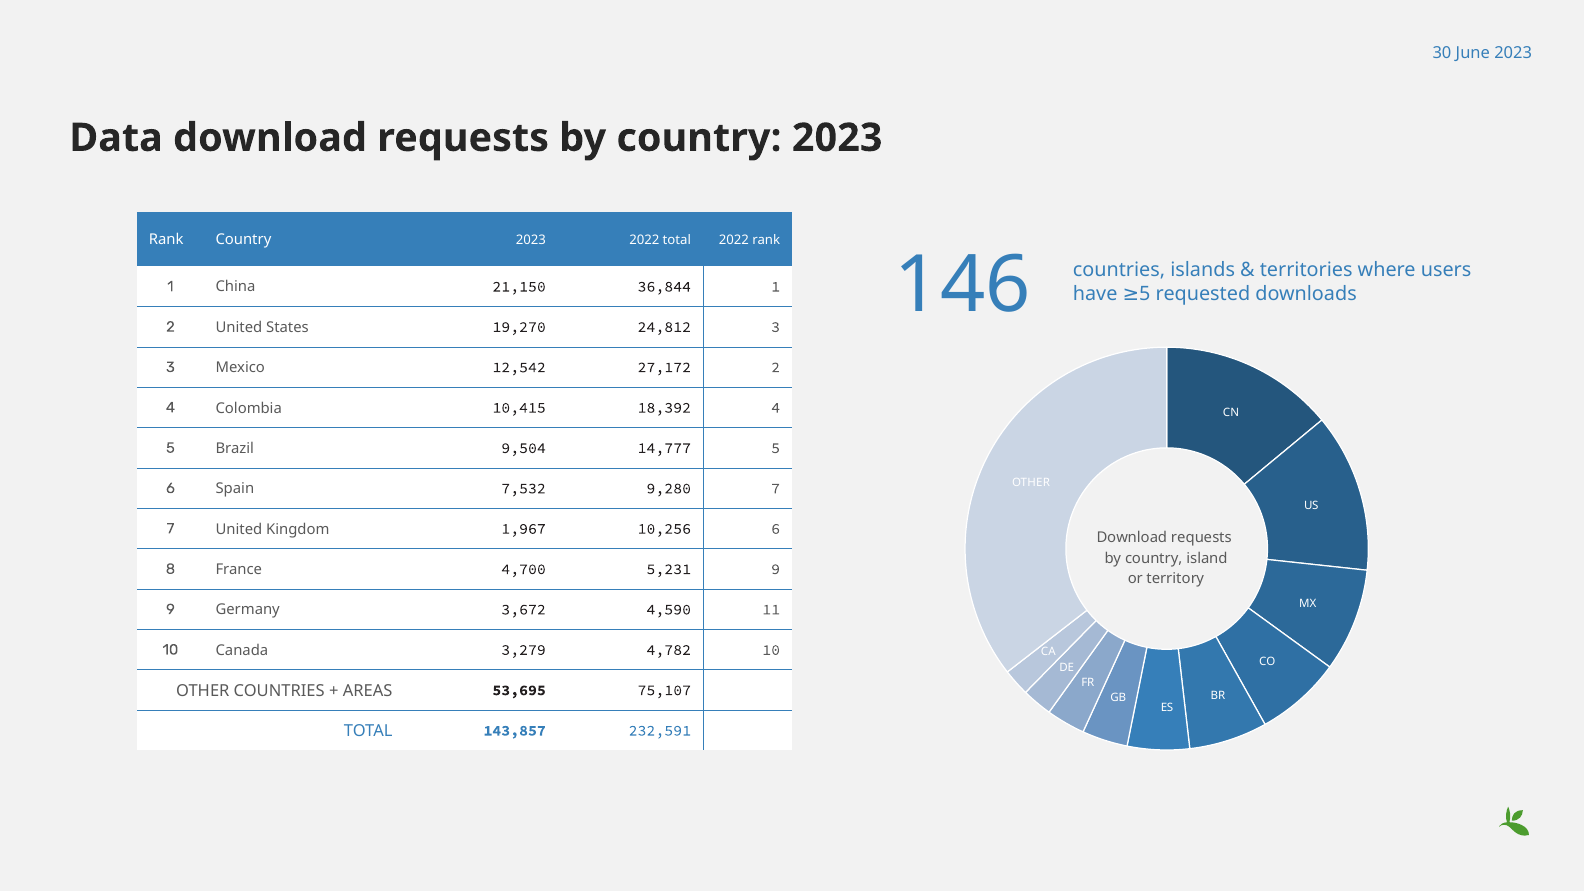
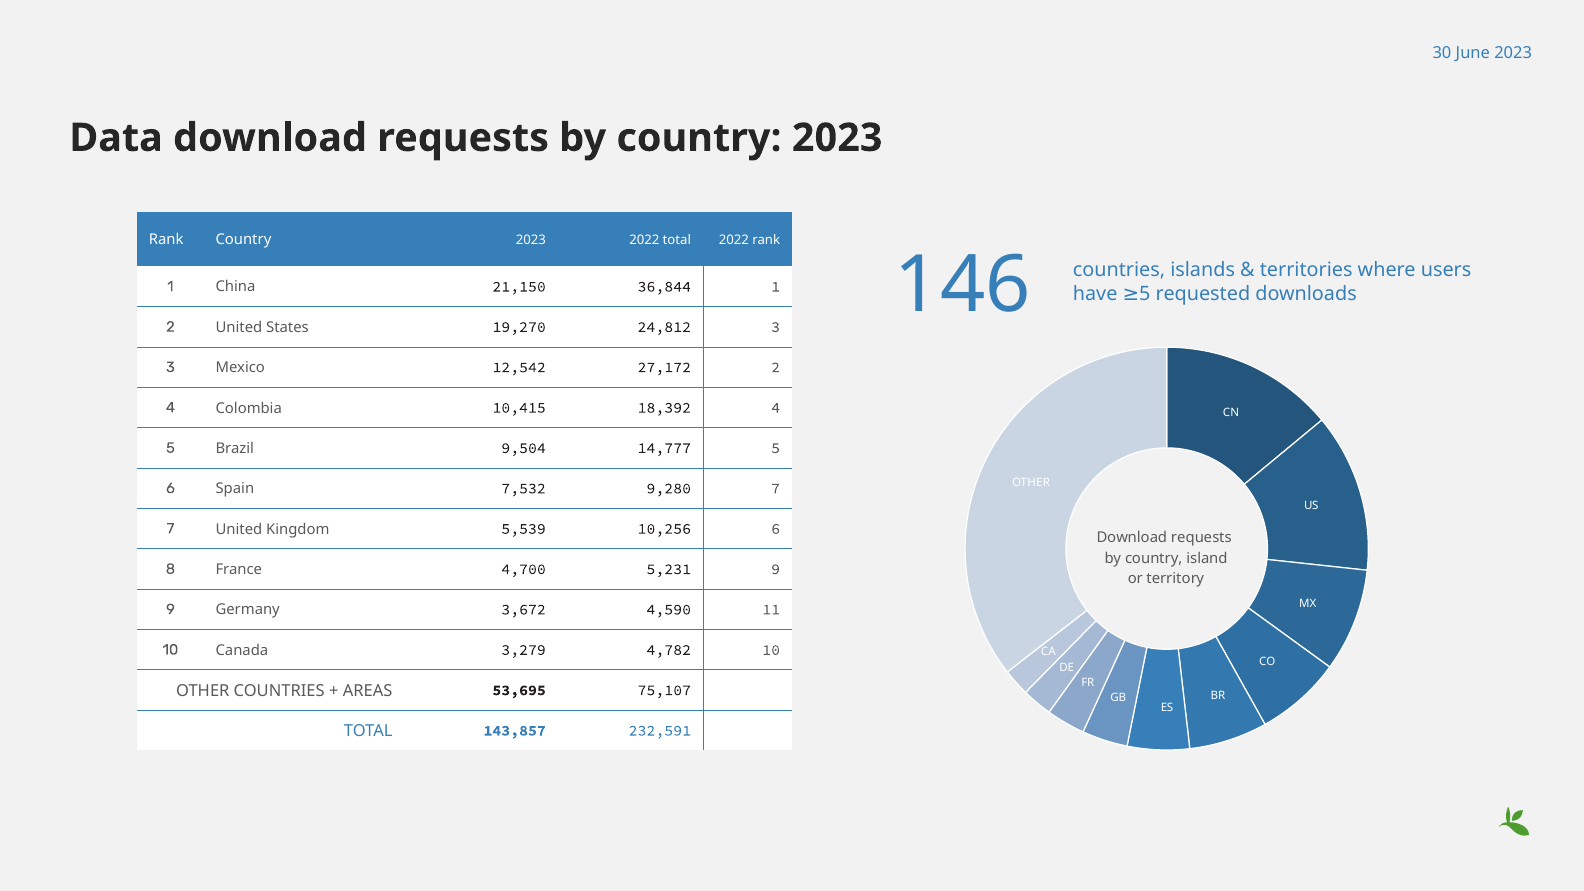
1,967: 1,967 -> 5,539 (524, 529)
